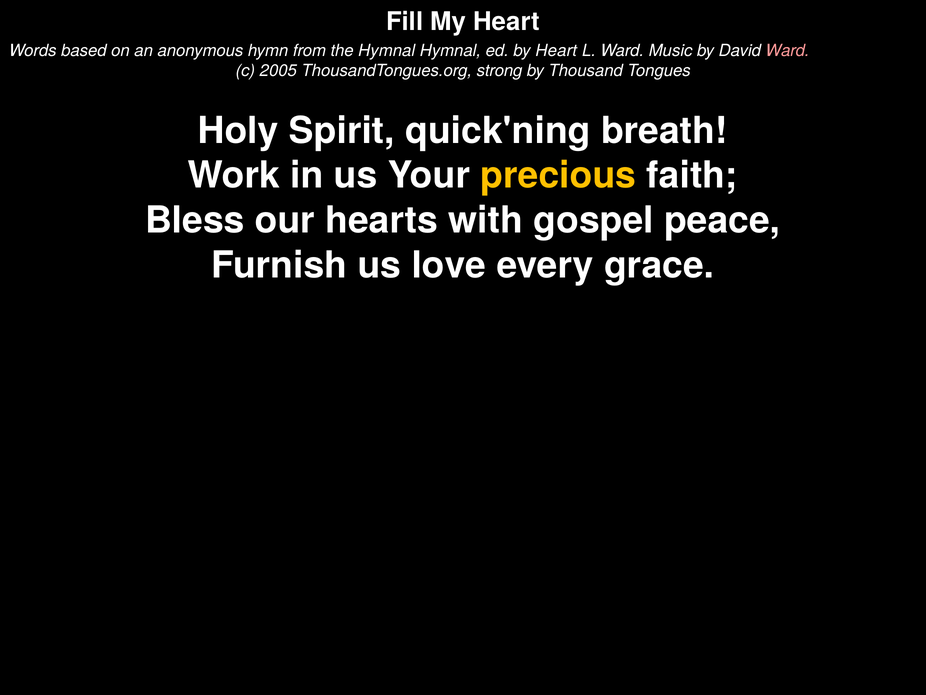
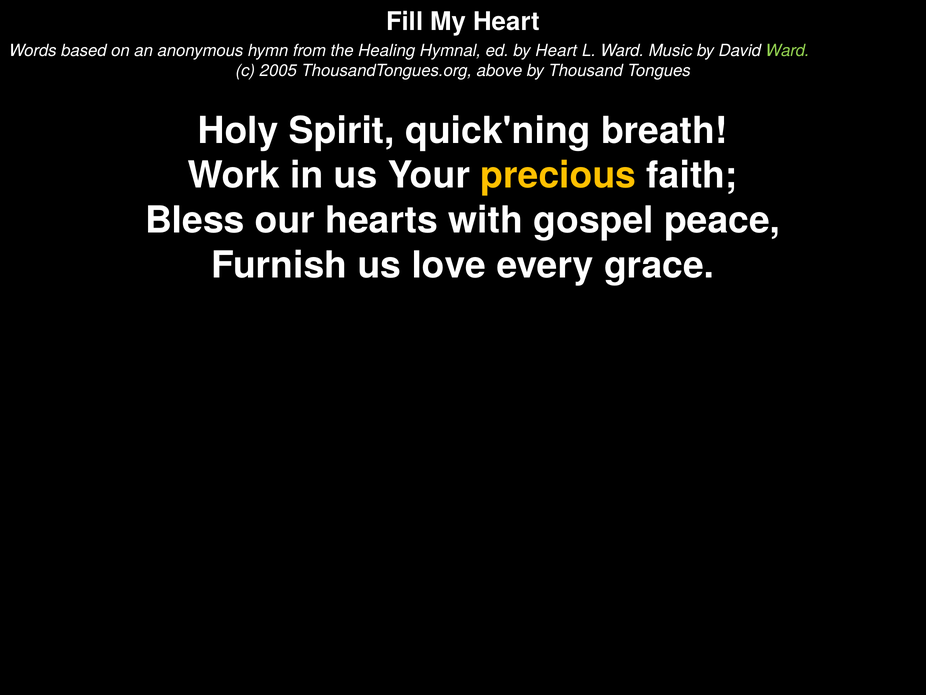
the Hymnal: Hymnal -> Healing (387, 50)
Ward colour: pink -> light green (788, 50)
strong: strong -> above (499, 71)
